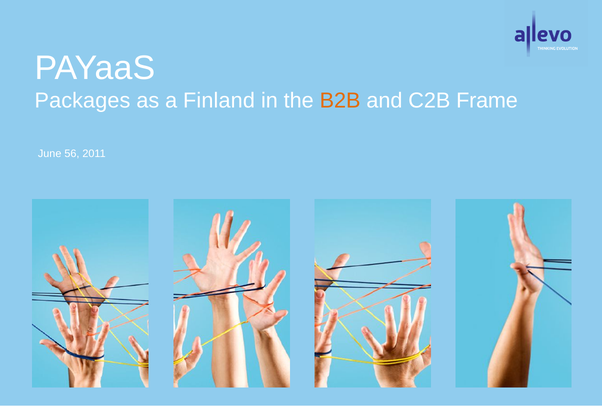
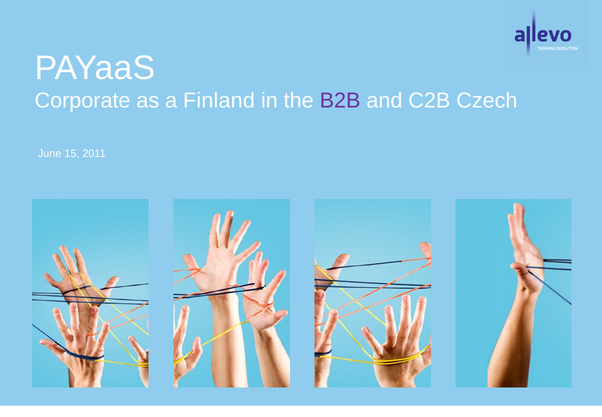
Packages: Packages -> Corporate (83, 100)
B2B colour: orange -> purple (340, 100)
Frame: Frame -> Czech (487, 100)
56: 56 -> 15 (72, 154)
